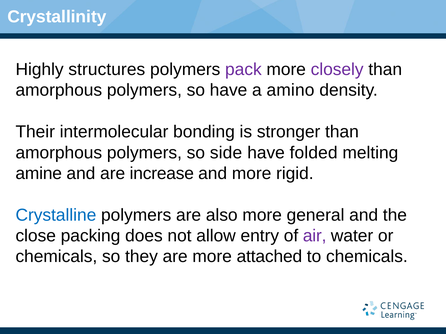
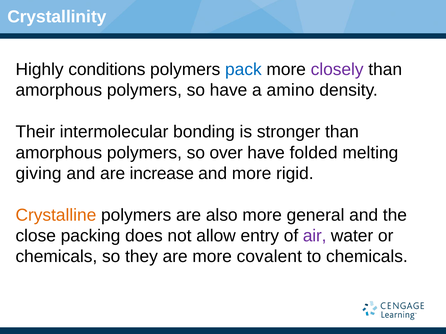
structures: structures -> conditions (107, 70)
pack colour: purple -> blue (243, 70)
side: side -> over (226, 153)
amine: amine -> giving (39, 174)
Crystalline colour: blue -> orange (56, 215)
attached: attached -> covalent (269, 257)
